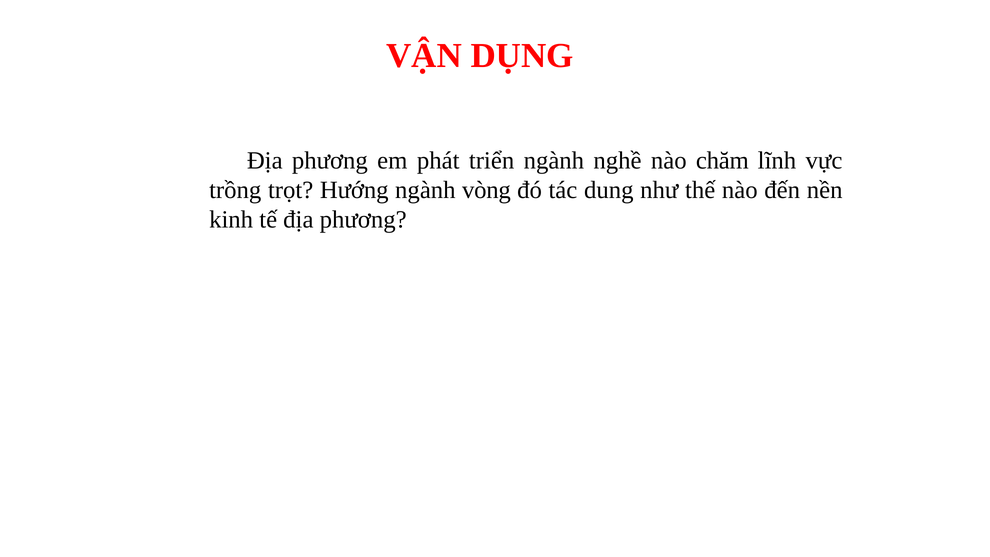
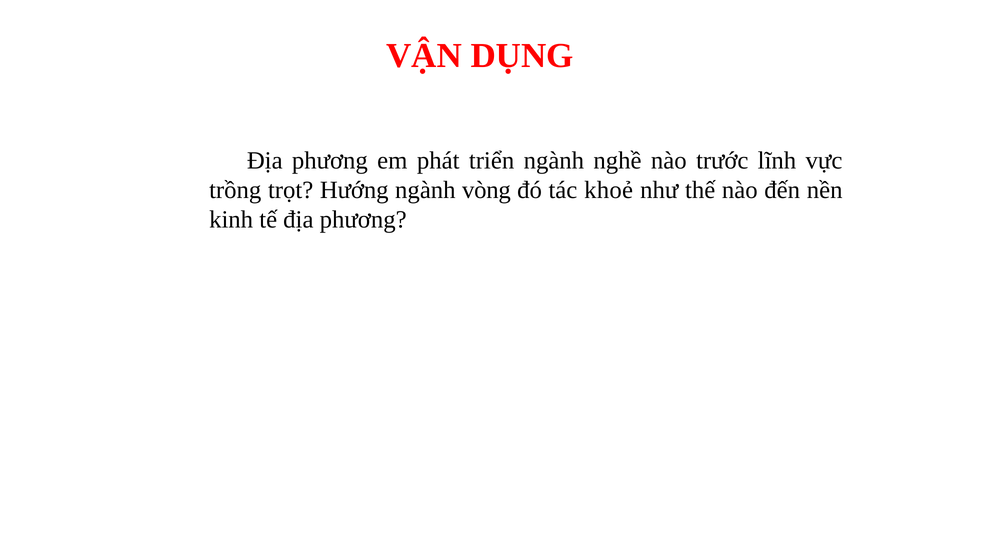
chăm: chăm -> trước (722, 160)
dung: dung -> khoẻ (609, 190)
